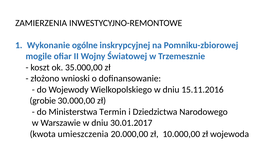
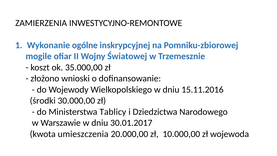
grobie: grobie -> środki (43, 101)
Termin: Termin -> Tablicy (113, 112)
